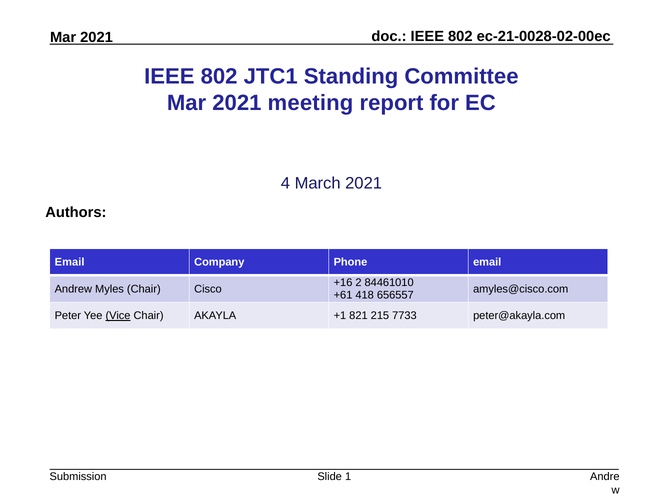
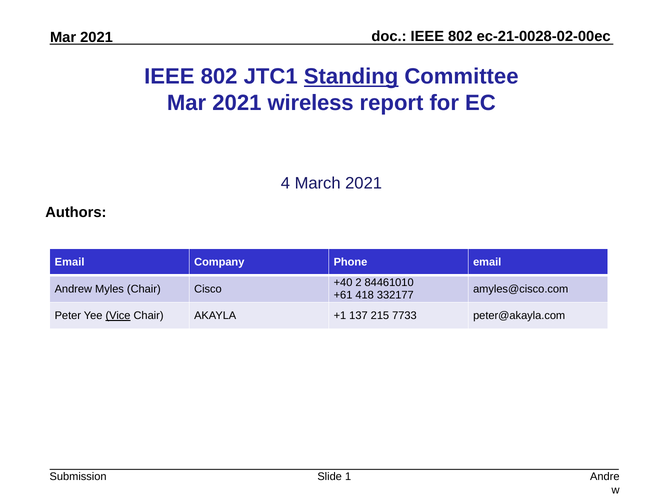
Standing underline: none -> present (351, 77)
meeting: meeting -> wireless (311, 103)
+16: +16 -> +40 (343, 283)
656557: 656557 -> 332177 (395, 295)
821: 821 -> 137 (358, 316)
